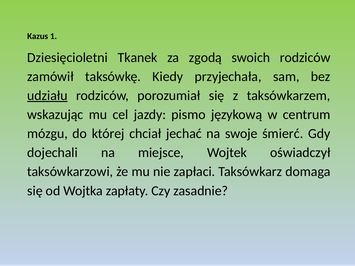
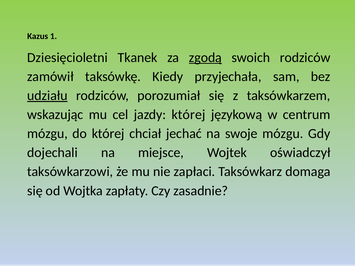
zgodą underline: none -> present (205, 58)
jazdy pismo: pismo -> której (188, 115)
swoje śmierć: śmierć -> mózgu (283, 134)
